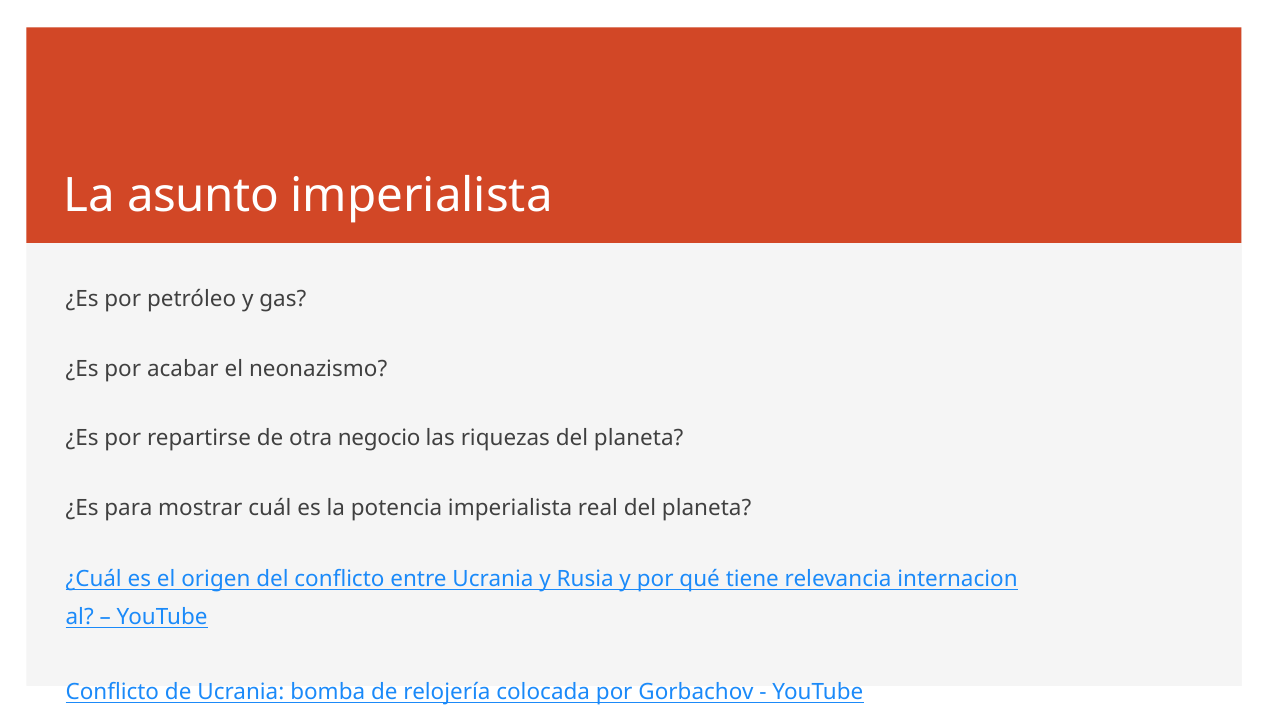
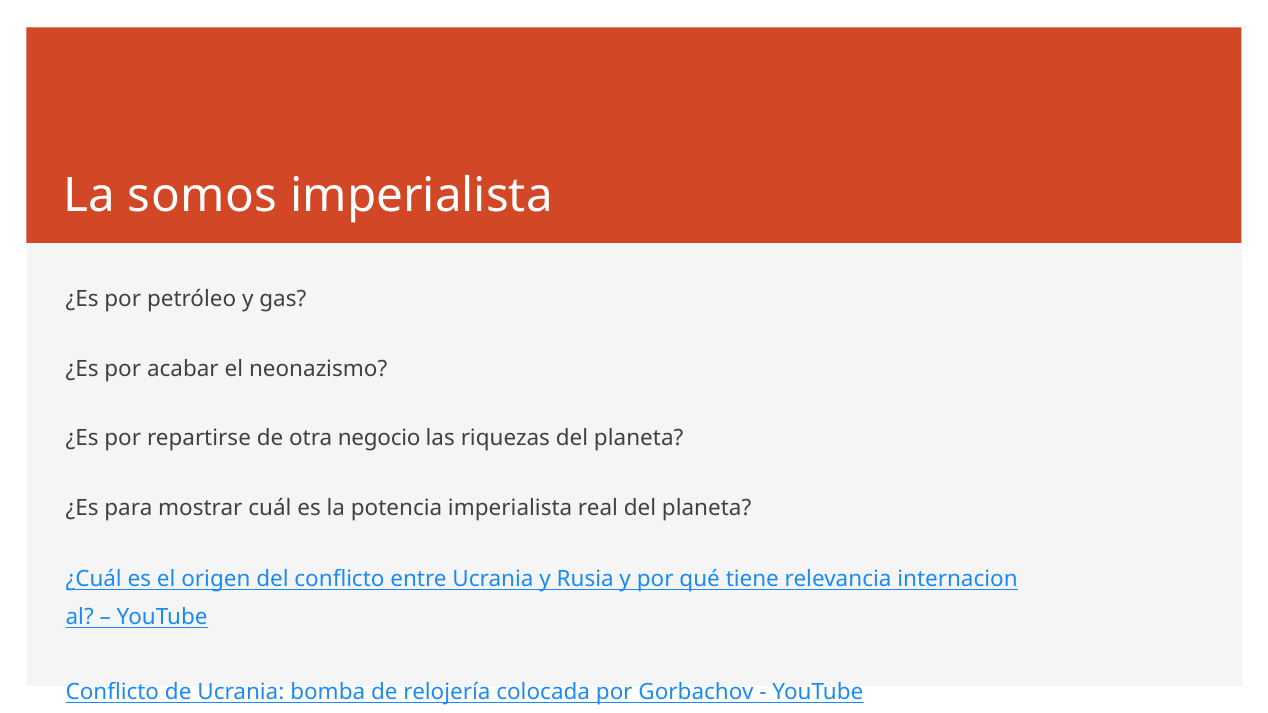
asunto: asunto -> somos (203, 196)
